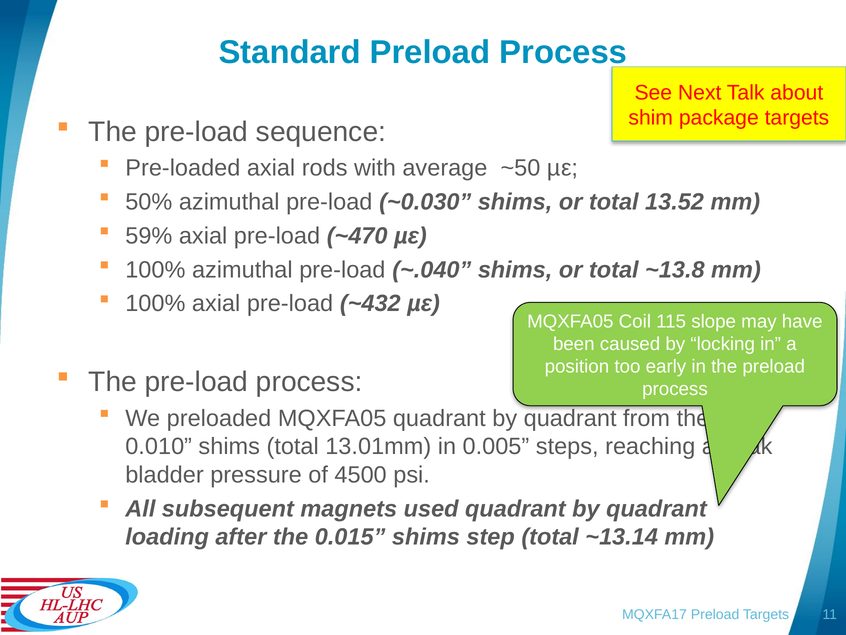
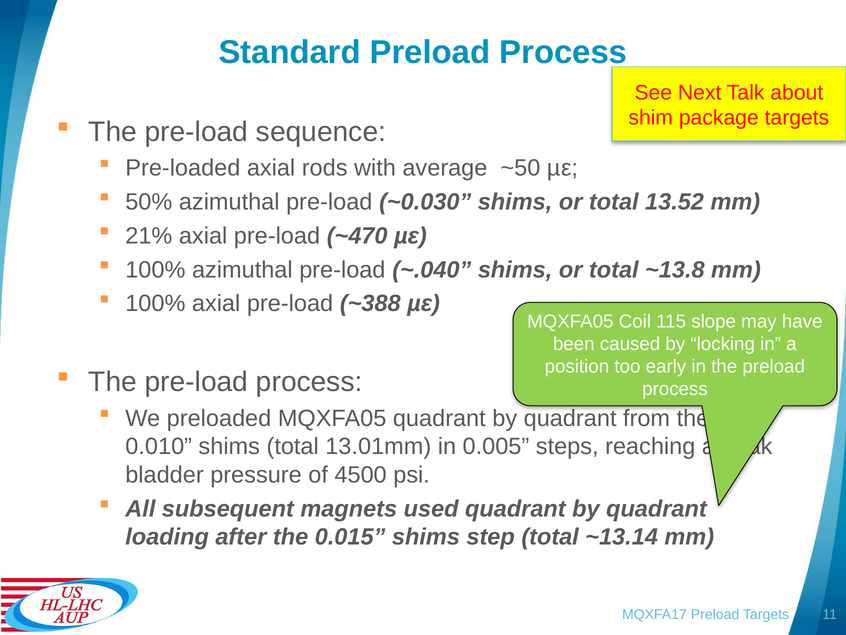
59%: 59% -> 21% (149, 236)
~432: ~432 -> ~388 (370, 303)
